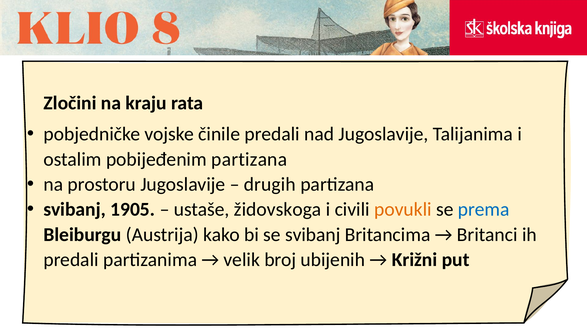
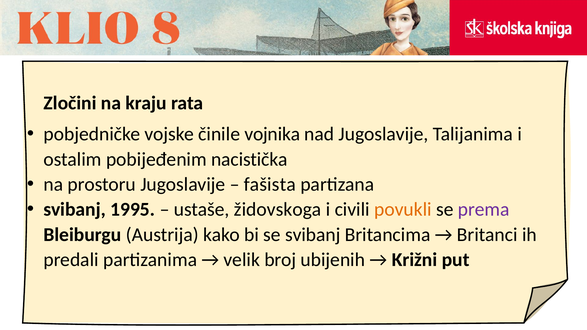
činile predali: predali -> vojnika (272, 134)
pobijeđenim partizana: partizana -> nacistička (249, 159)
drugih: drugih -> fašista (270, 184)
1905: 1905 -> 1995 (133, 210)
prema colour: blue -> purple (484, 210)
